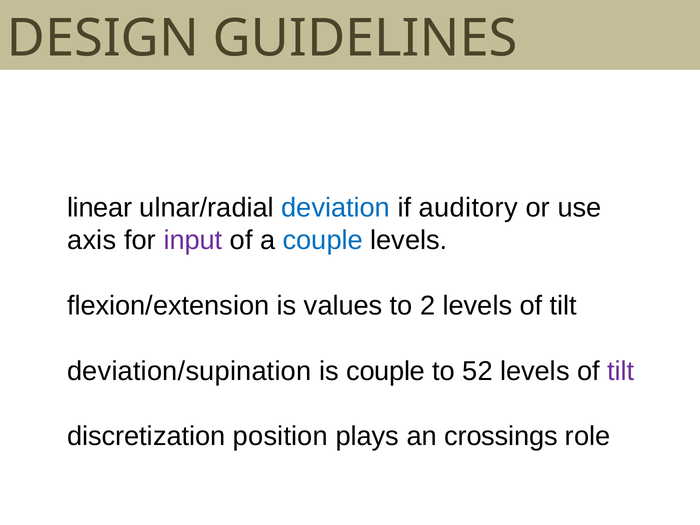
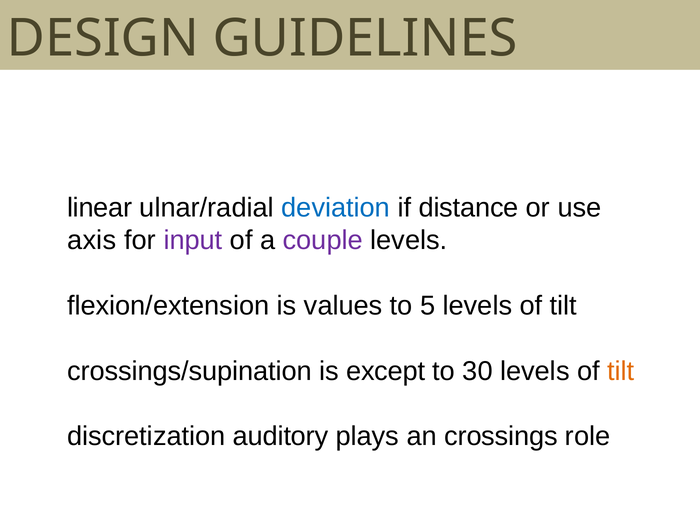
auditory: auditory -> distance (469, 208)
couple colour: blue -> purple (323, 240)
2: 2 -> 5 (428, 306)
deviation/supination: deviation/supination -> crossings/supination (189, 371)
is couple: couple -> except (386, 371)
52: 52 -> 30 (478, 371)
tilt colour: purple -> orange (621, 371)
position: position -> auditory (281, 436)
